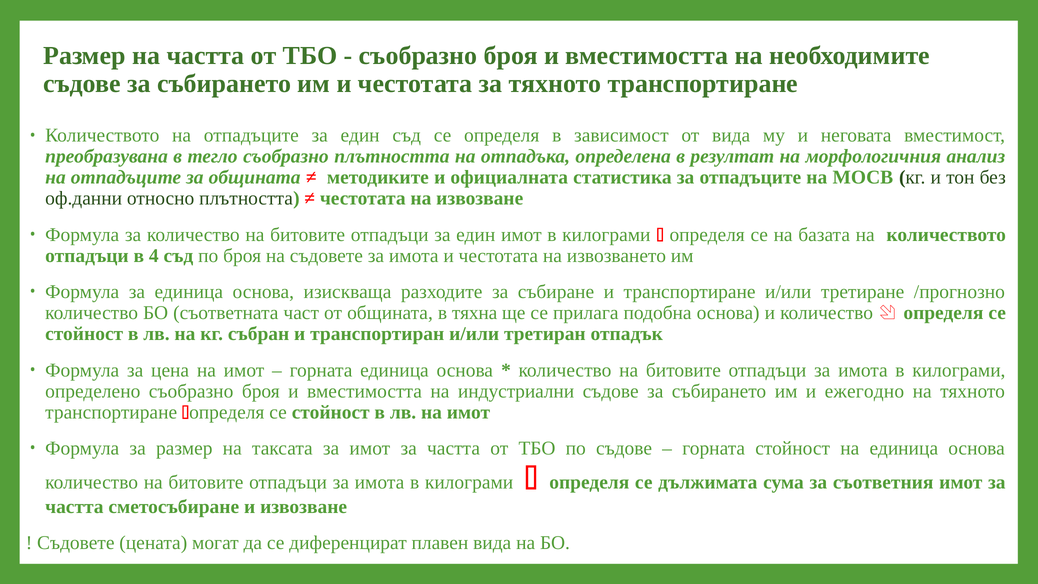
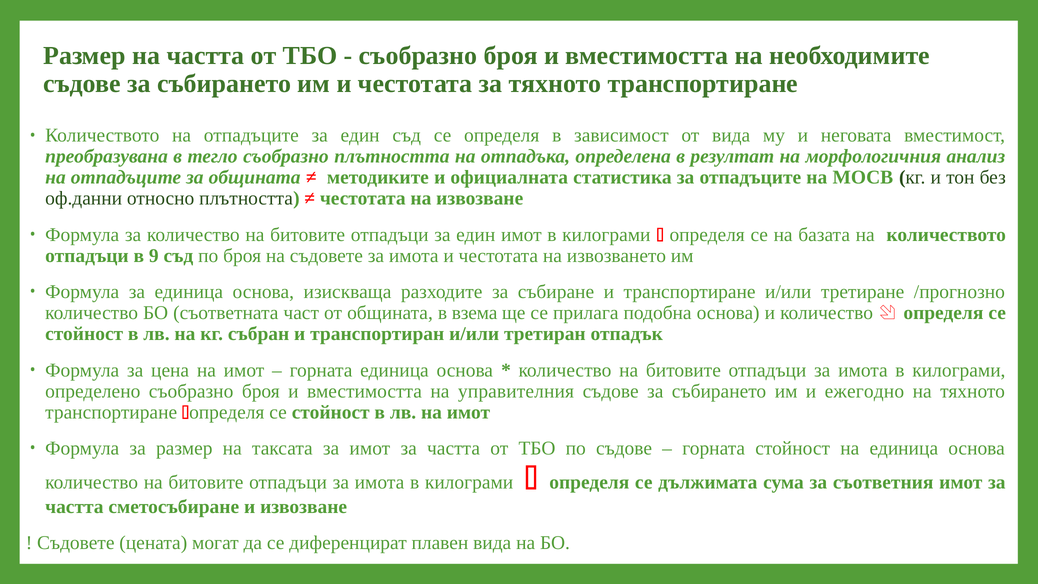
4: 4 -> 9 (154, 256)
тяхна: тяхна -> взема (475, 313)
индустриални: индустриални -> управителния (516, 391)
